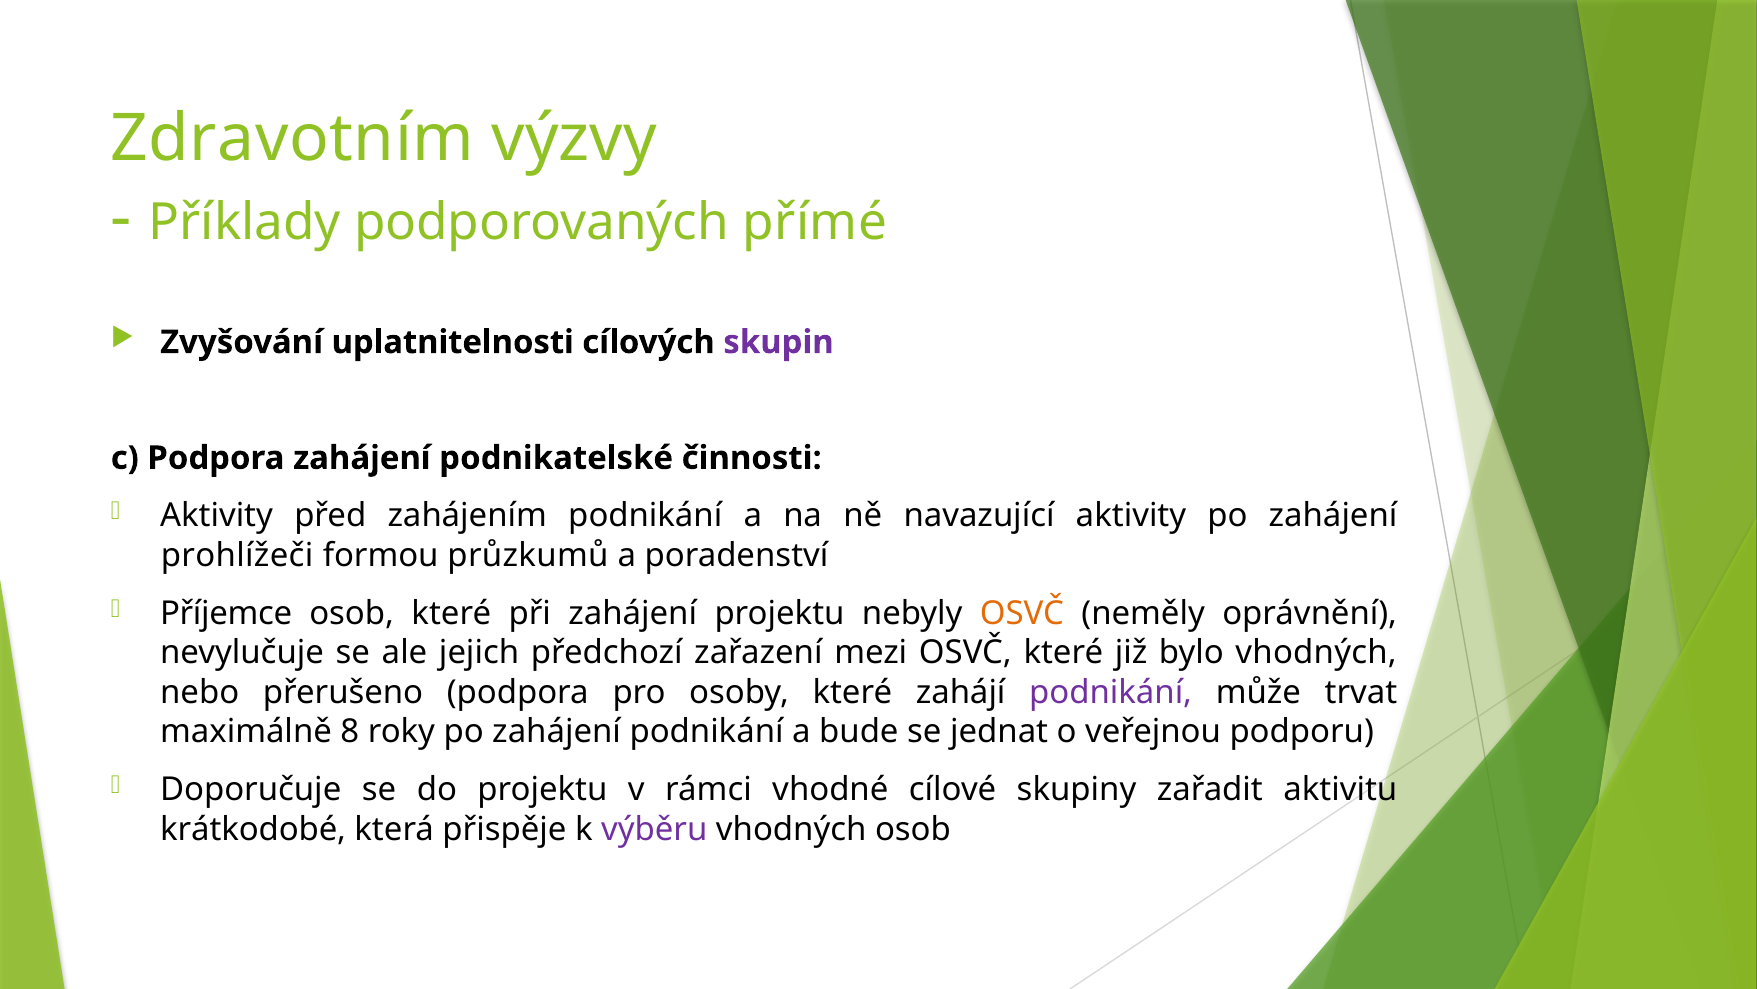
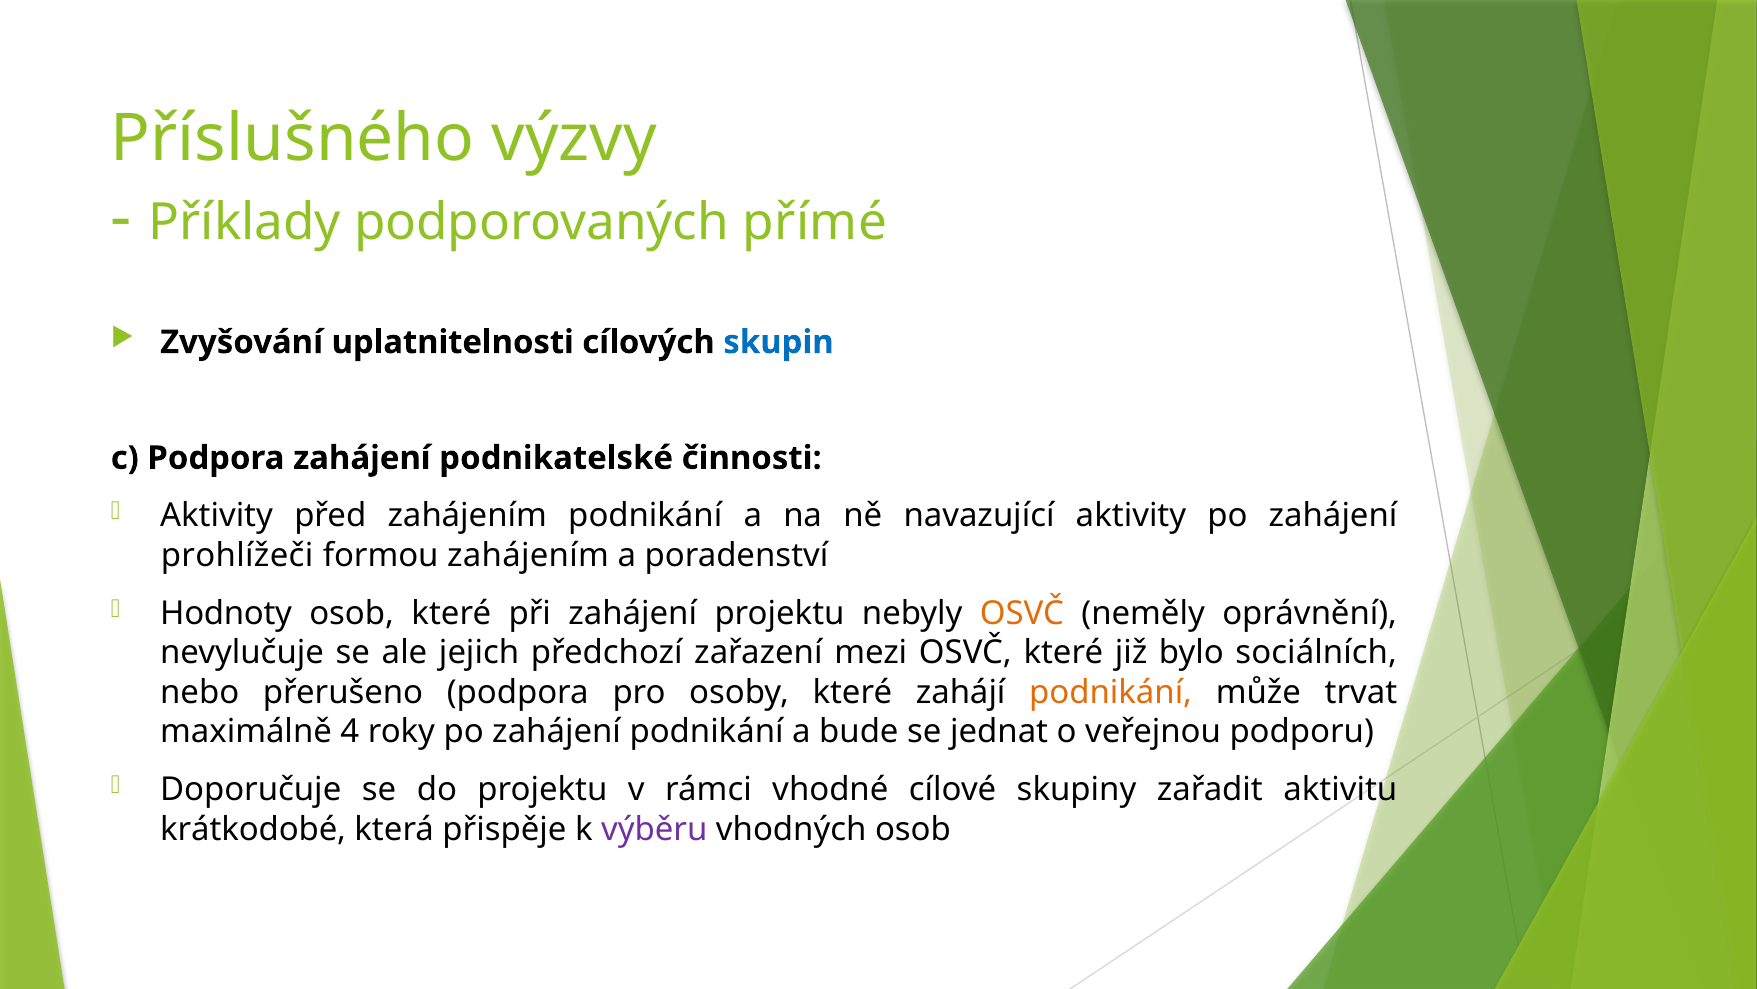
Zdravotním: Zdravotním -> Příslušného (293, 139)
skupin colour: purple -> blue (779, 342)
formou průzkumů: průzkumů -> zahájením (528, 555)
Příjemce: Příjemce -> Hodnoty (226, 613)
bylo vhodných: vhodných -> sociálních (1316, 652)
podnikání colour: purple -> orange (1111, 692)
8: 8 -> 4 (350, 732)
